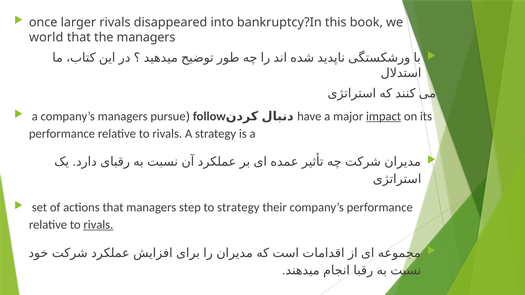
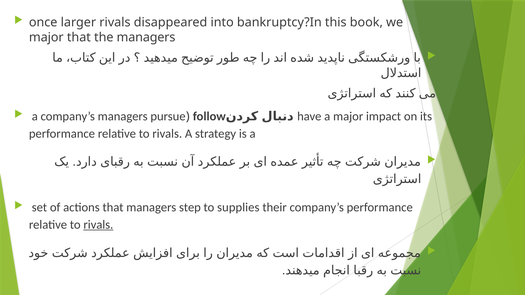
world: world -> major (46, 37)
impact underline: present -> none (384, 116)
to strategy: strategy -> supplies (238, 208)
